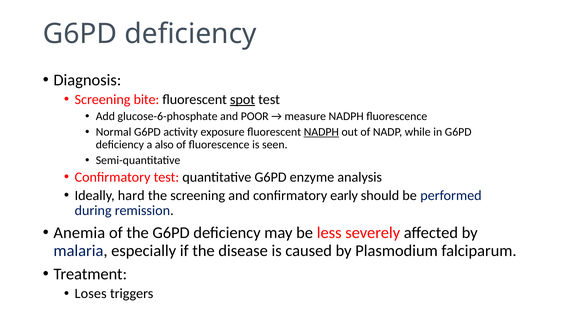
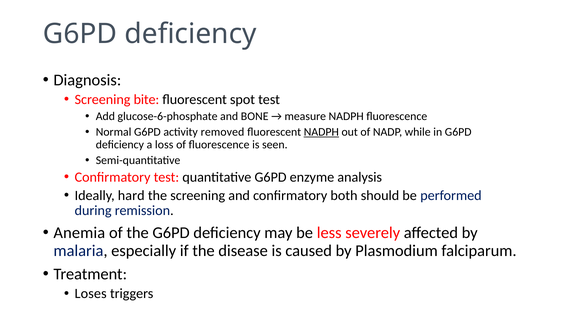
spot underline: present -> none (243, 100)
POOR: POOR -> BONE (255, 116)
exposure: exposure -> removed (222, 132)
also: also -> loss (164, 145)
early: early -> both (344, 196)
